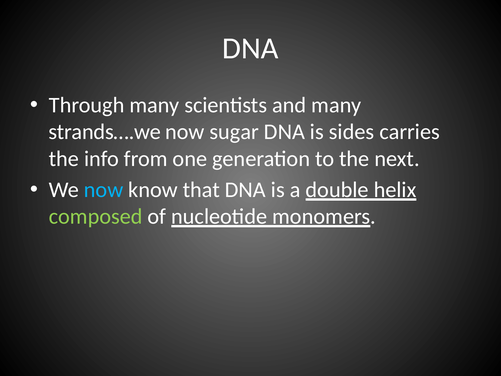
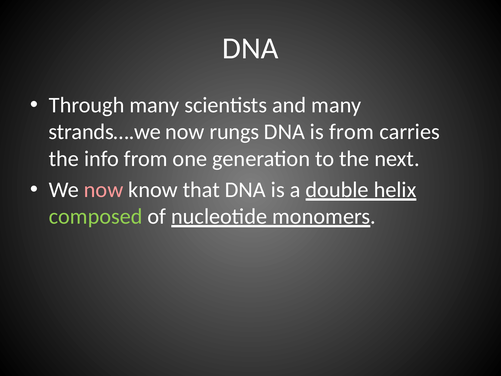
sugar: sugar -> rungs (234, 132)
is sides: sides -> from (352, 132)
now colour: light blue -> pink (104, 190)
